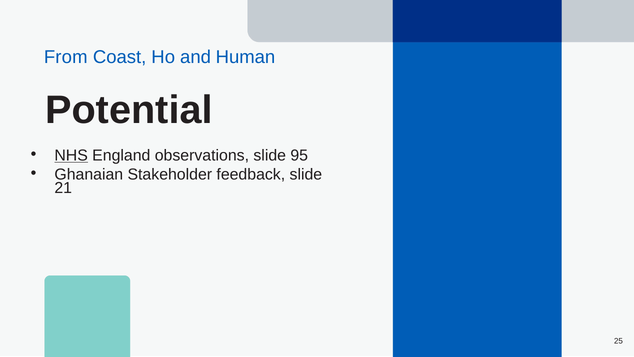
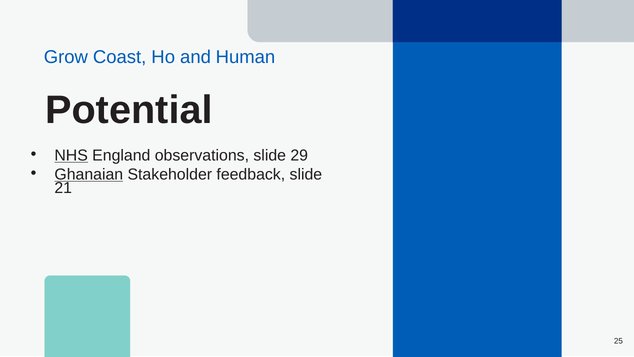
From: From -> Grow (66, 57)
95: 95 -> 29 (299, 155)
Ghanaian underline: none -> present (89, 174)
